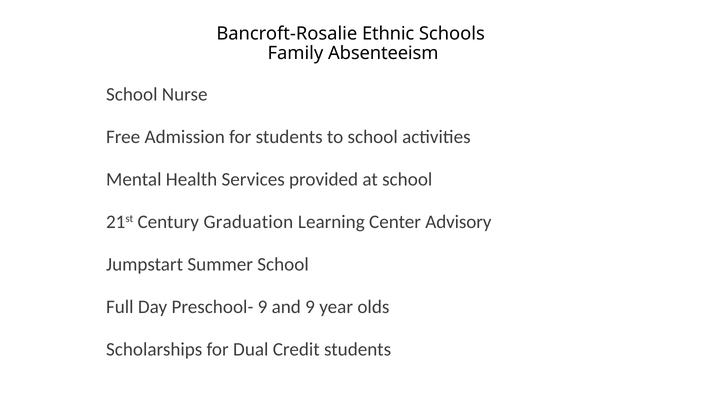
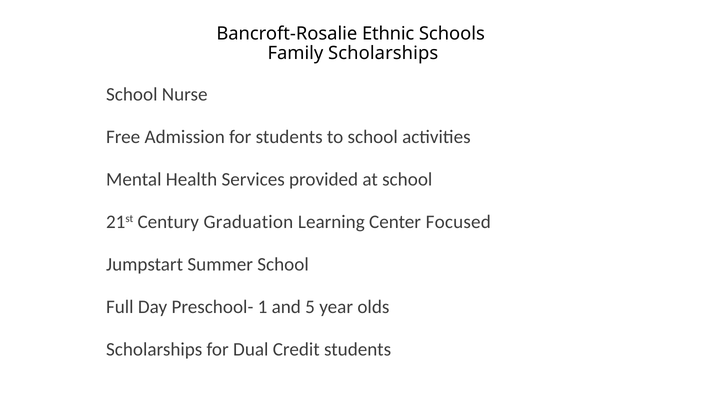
Family Absenteeism: Absenteeism -> Scholarships (383, 53)
Advisory: Advisory -> Focused (458, 222)
Preschool- 9: 9 -> 1 (262, 307)
and 9: 9 -> 5 (310, 307)
